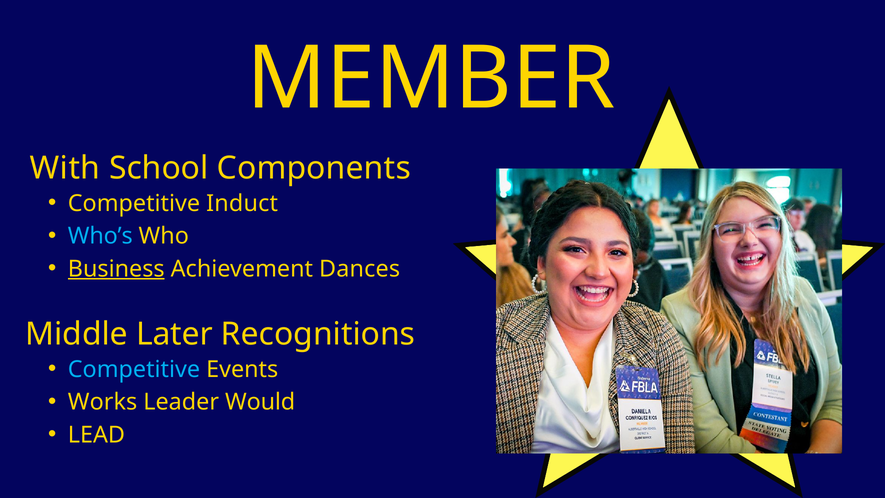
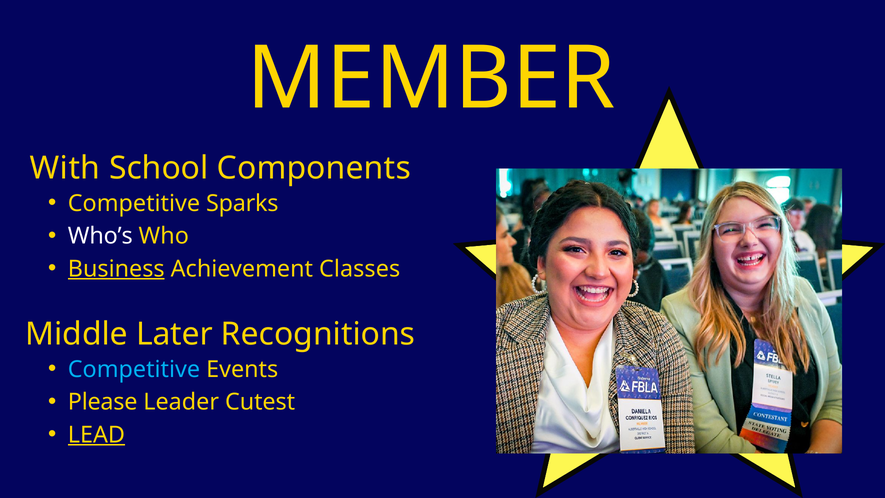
Induct: Induct -> Sparks (242, 203)
Who’s colour: light blue -> white (100, 236)
Dances: Dances -> Classes (360, 269)
Works: Works -> Please (103, 402)
Would: Would -> Cutest (260, 402)
LEAD underline: none -> present (96, 435)
